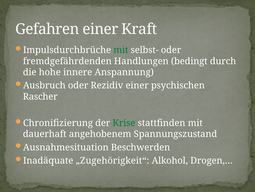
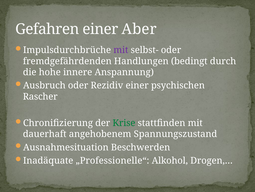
Kraft: Kraft -> Aber (139, 29)
mit colour: green -> purple (121, 50)
„Zugehörigkeit“: „Zugehörigkeit“ -> „Professionelle“ (112, 160)
